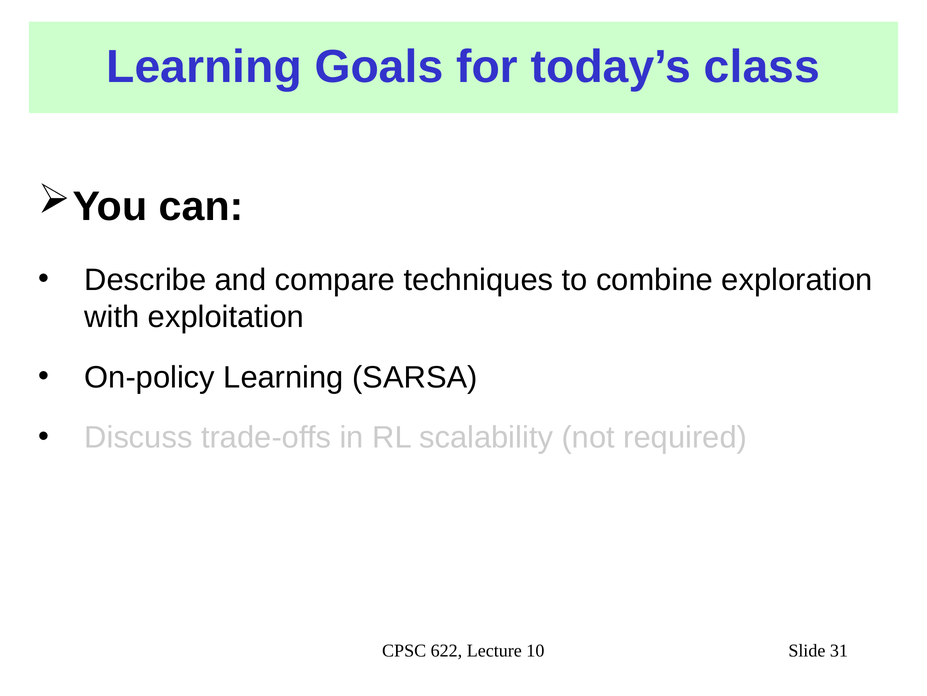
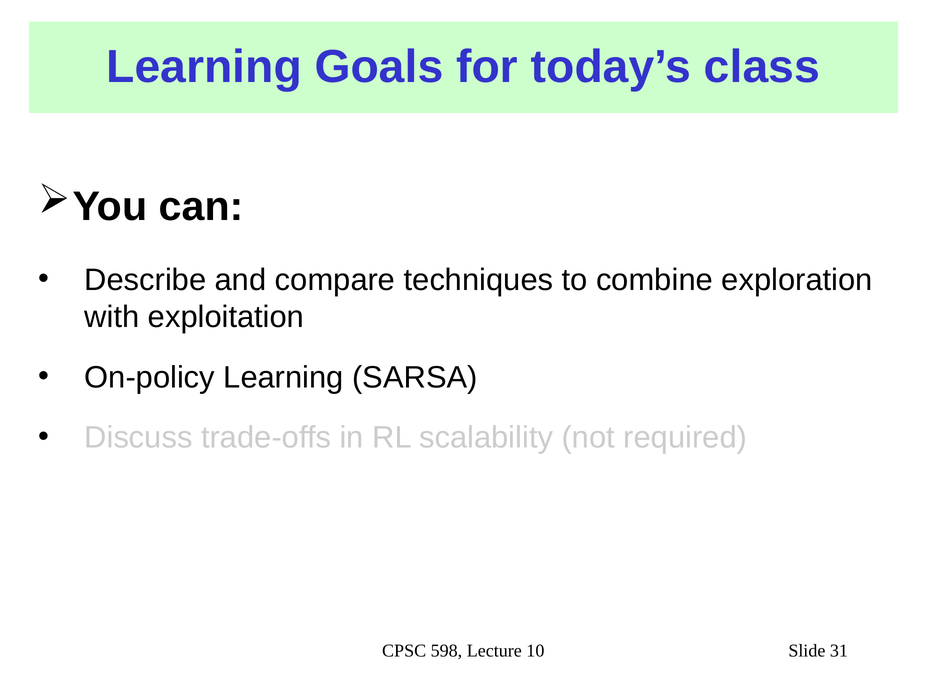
622: 622 -> 598 (446, 650)
